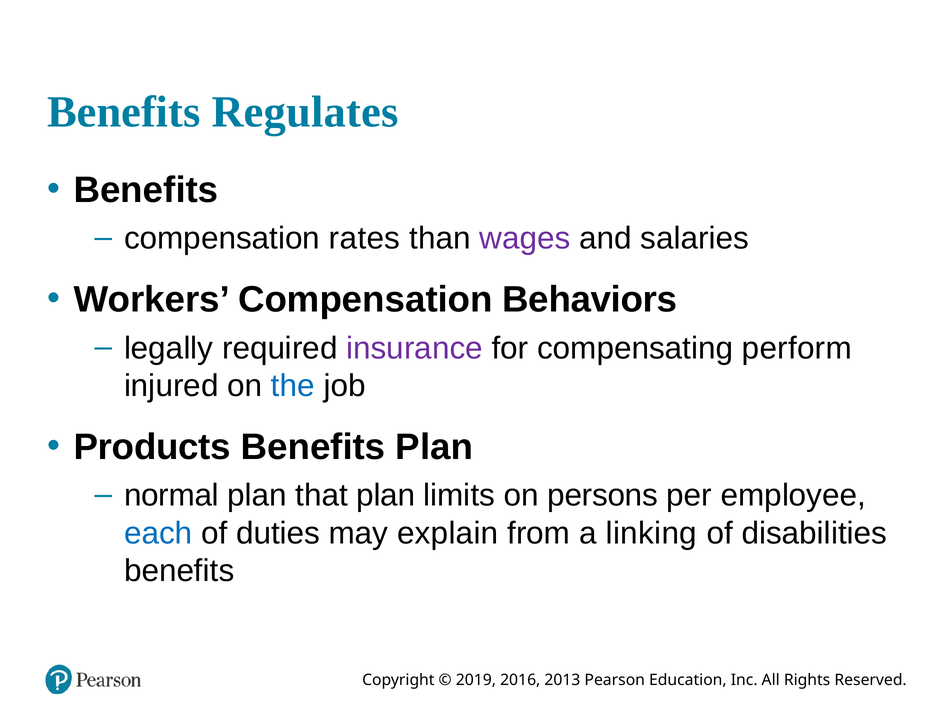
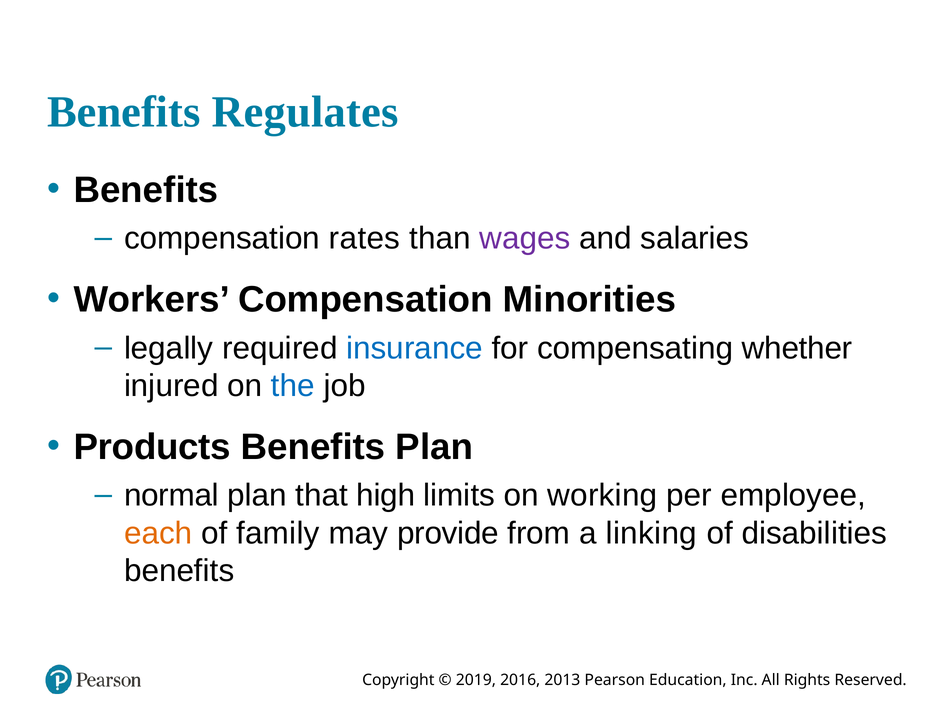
Behaviors: Behaviors -> Minorities (589, 299)
insurance colour: purple -> blue (415, 348)
perform: perform -> whether (797, 348)
that plan: plan -> high (386, 495)
persons: persons -> working (602, 495)
each colour: blue -> orange (158, 533)
duties: duties -> family (278, 533)
explain: explain -> provide (448, 533)
